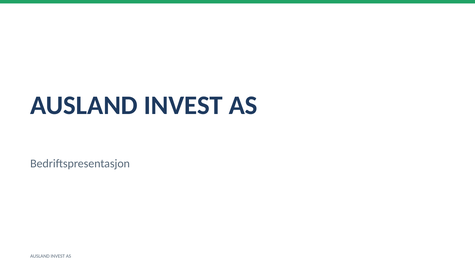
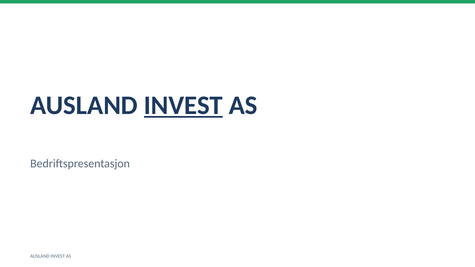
INVEST underline: none -> present (183, 105)
